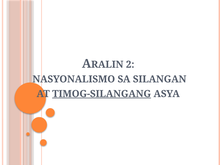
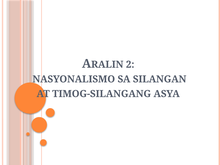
TIMOG-SILANGANG underline: present -> none (102, 94)
